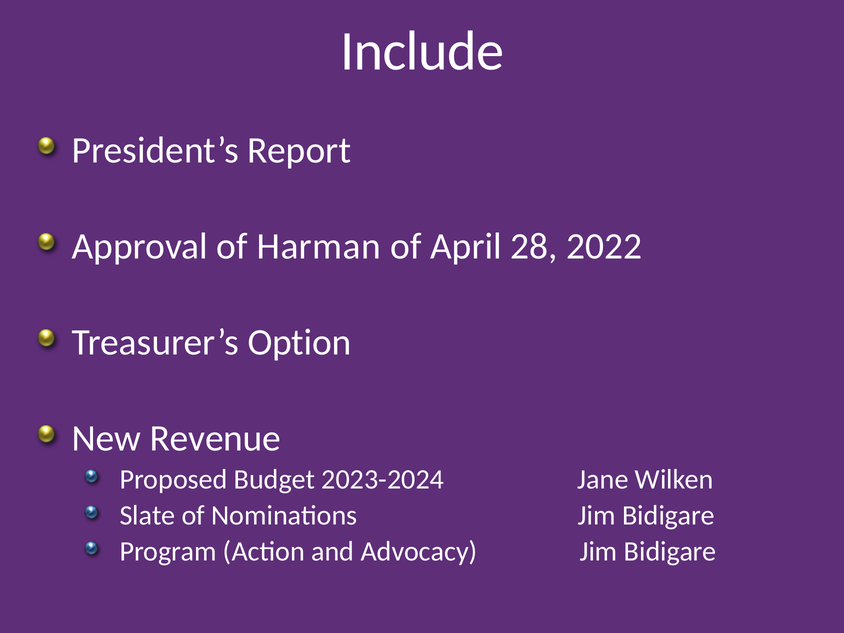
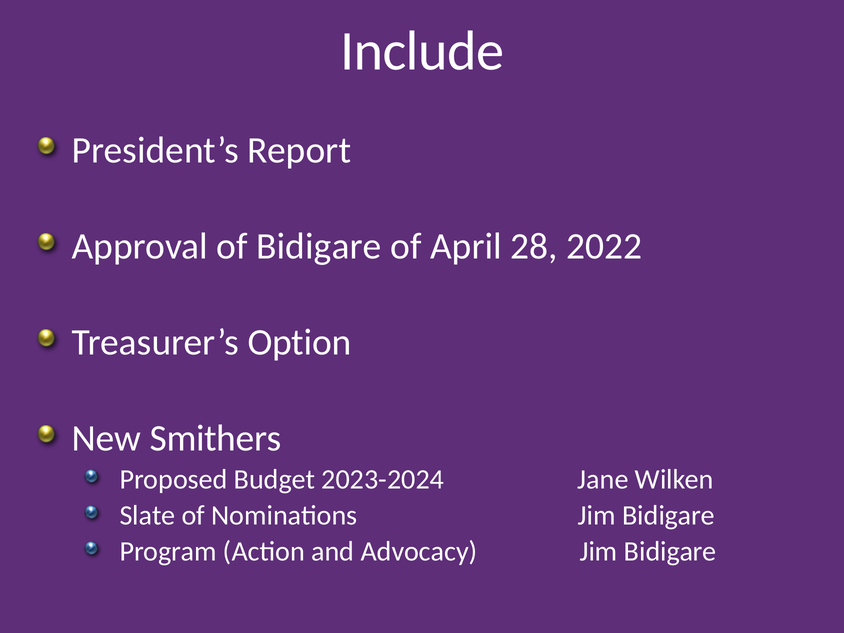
of Harman: Harman -> Bidigare (319, 246)
Revenue: Revenue -> Smithers (216, 439)
